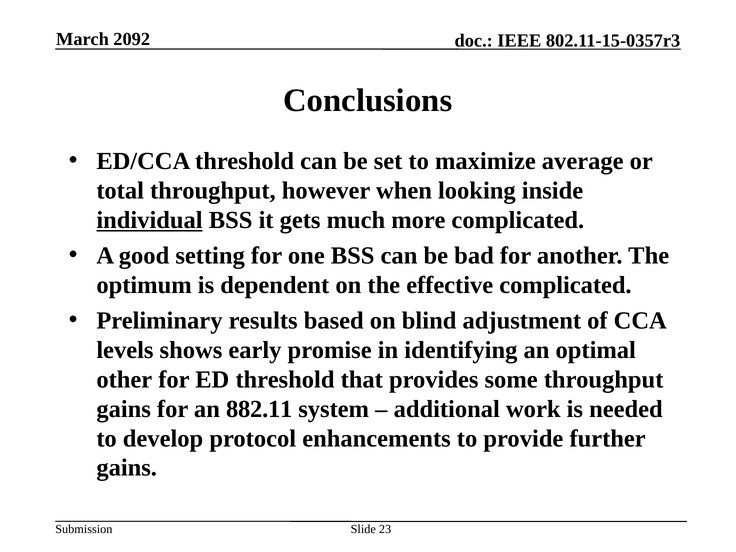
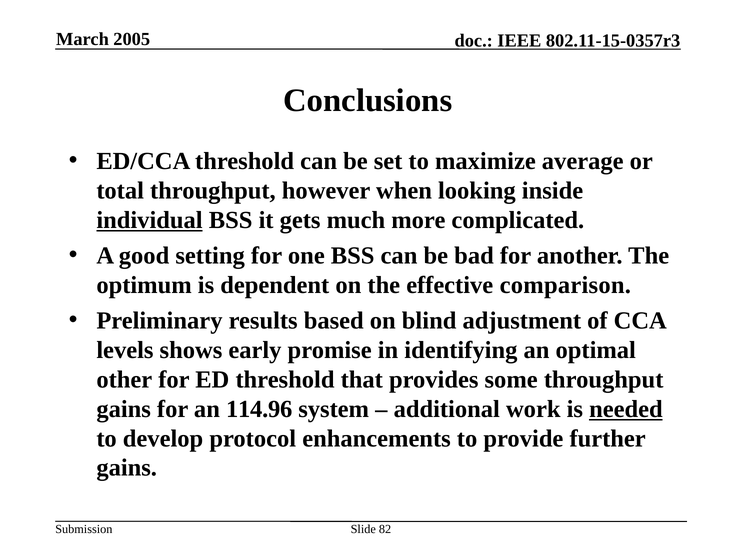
2092: 2092 -> 2005 (132, 39)
effective complicated: complicated -> comparison (565, 285)
882.11: 882.11 -> 114.96 (259, 409)
needed underline: none -> present (626, 409)
23: 23 -> 82 (385, 529)
